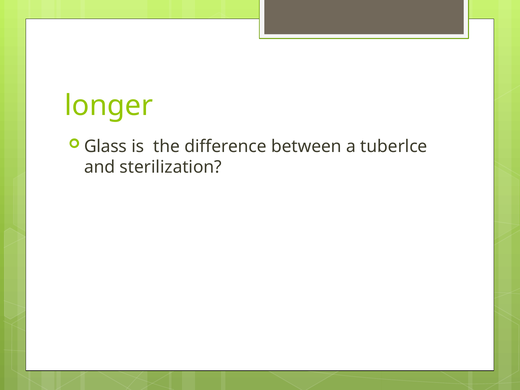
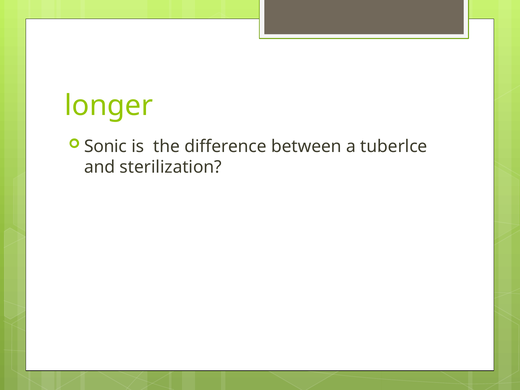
Glass: Glass -> Sonic (106, 146)
